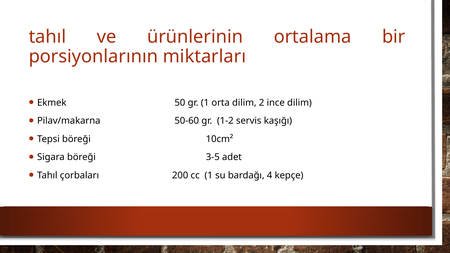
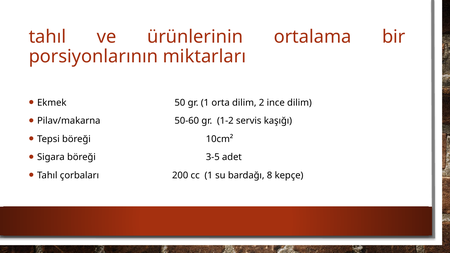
4: 4 -> 8 (270, 175)
